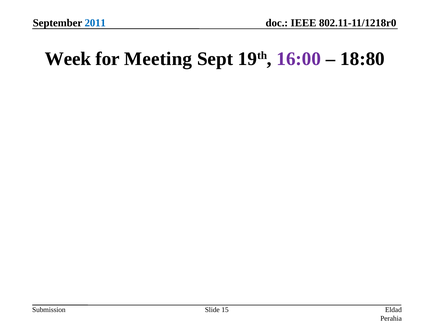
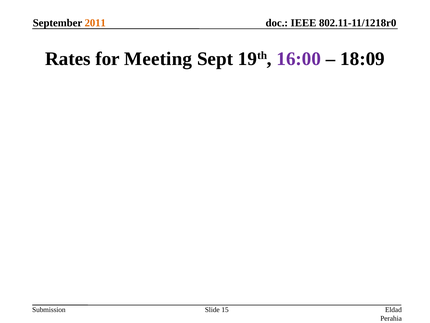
2011 colour: blue -> orange (95, 23)
Week: Week -> Rates (68, 59)
18:80: 18:80 -> 18:09 (363, 59)
